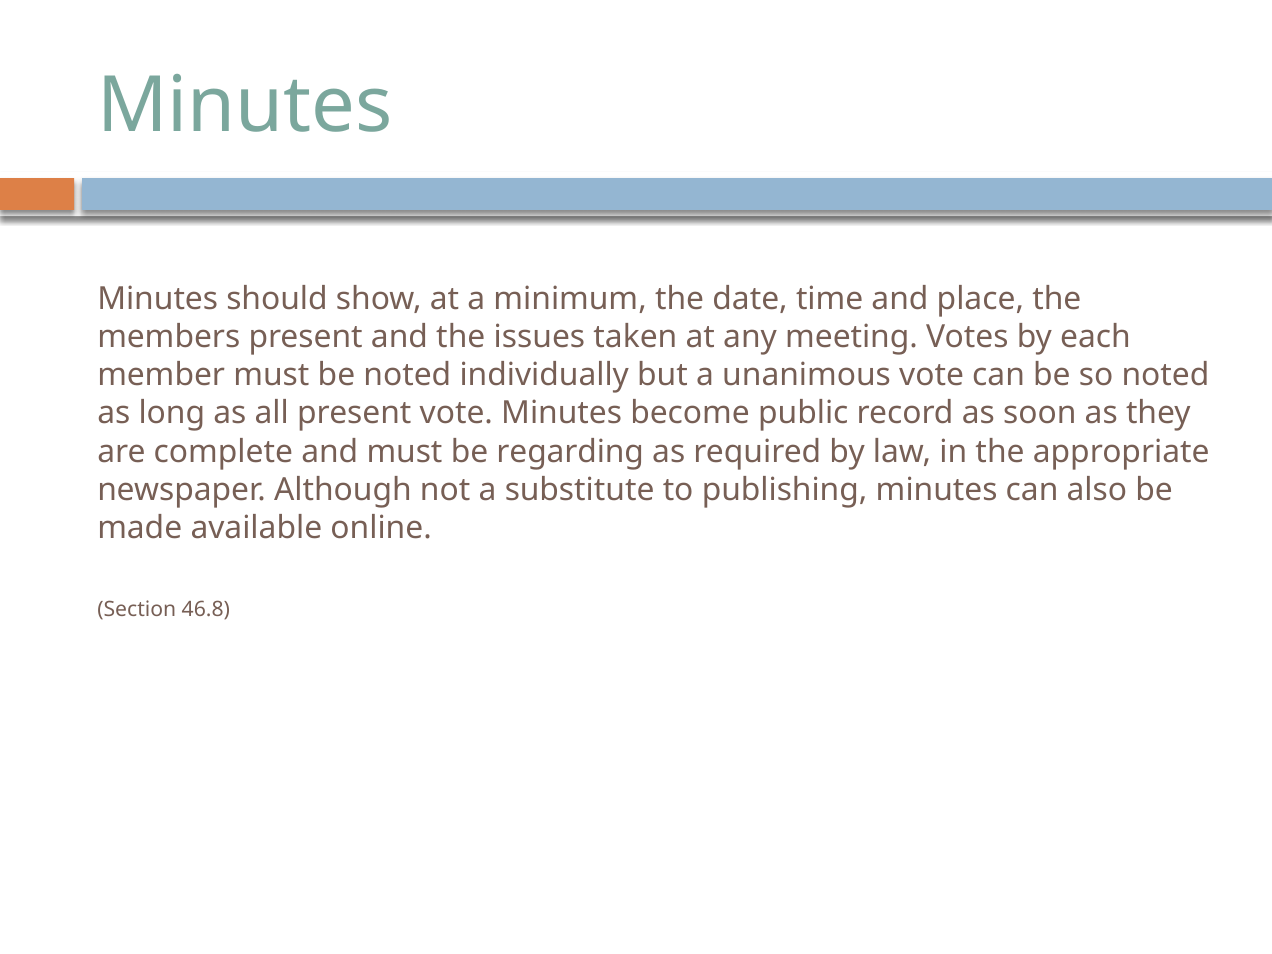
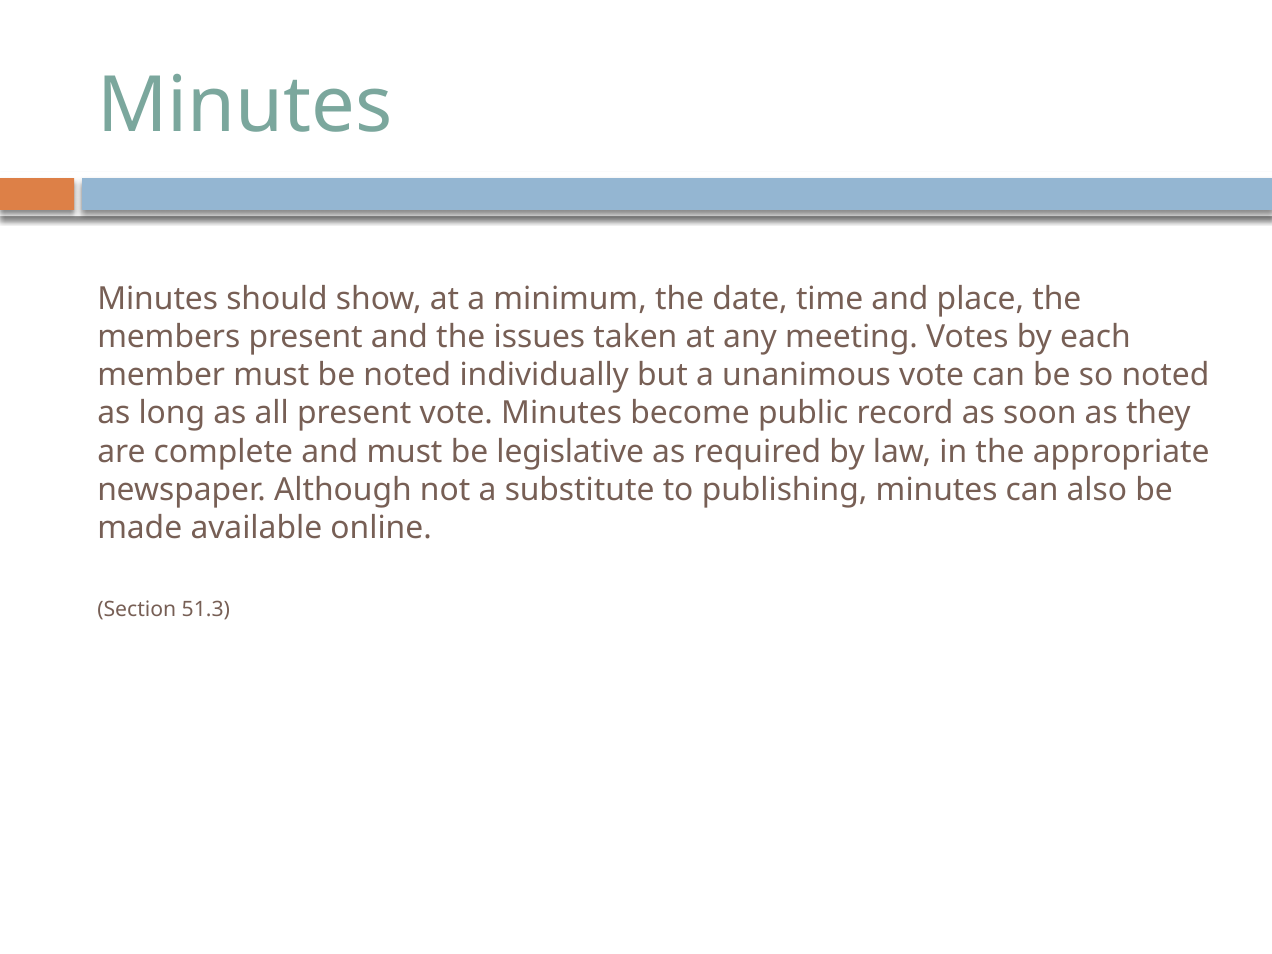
regarding: regarding -> legislative (570, 452)
46.8: 46.8 -> 51.3 (206, 610)
